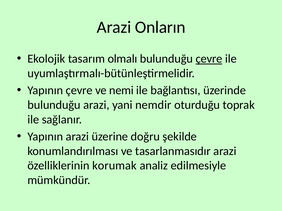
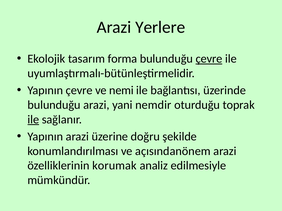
Onların: Onların -> Yerlere (160, 27)
olmalı: olmalı -> forma (122, 59)
ile underline: none -> present (33, 120)
tasarlanmasıdır: tasarlanmasıdır -> açısındanönem (173, 151)
